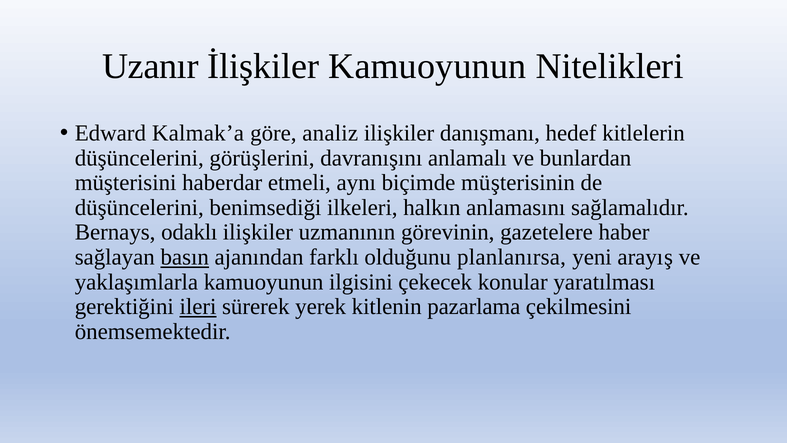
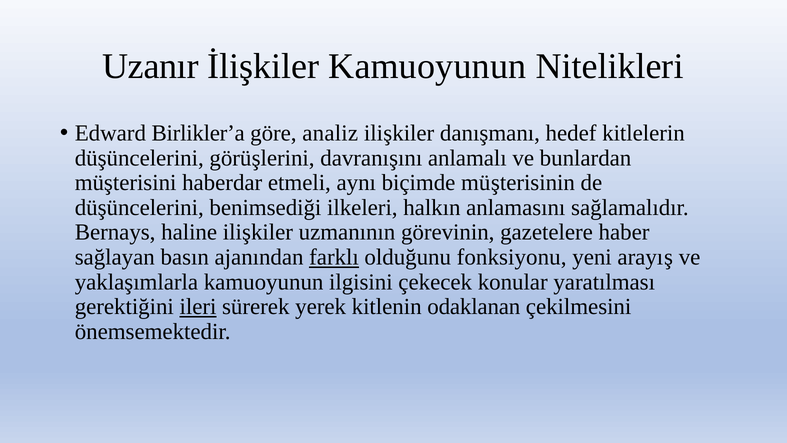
Kalmak’a: Kalmak’a -> Birlikler’a (198, 133)
odaklı: odaklı -> haline (189, 232)
basın underline: present -> none (185, 257)
farklı underline: none -> present (334, 257)
planlanırsa: planlanırsa -> fonksiyonu (512, 257)
pazarlama: pazarlama -> odaklanan (474, 307)
